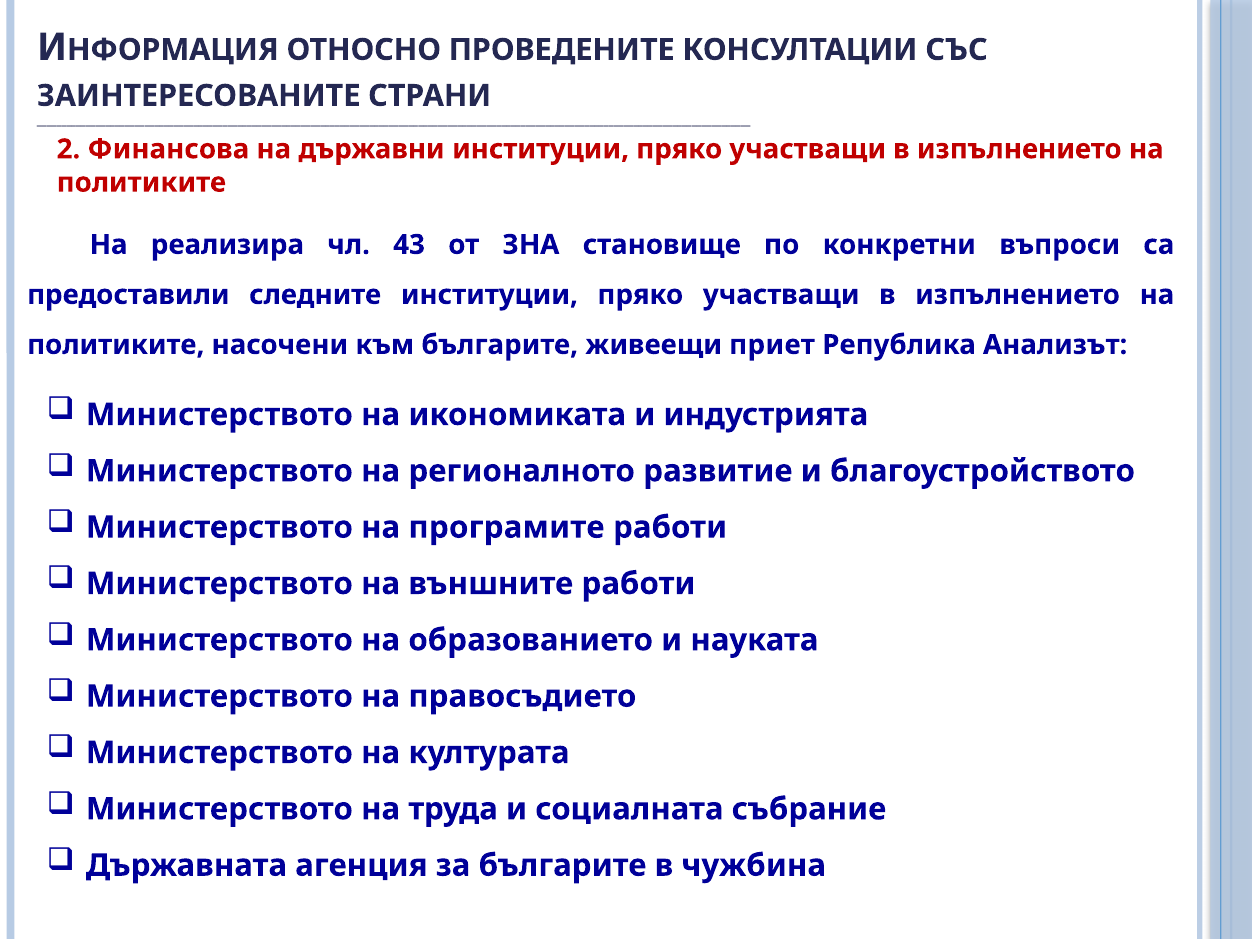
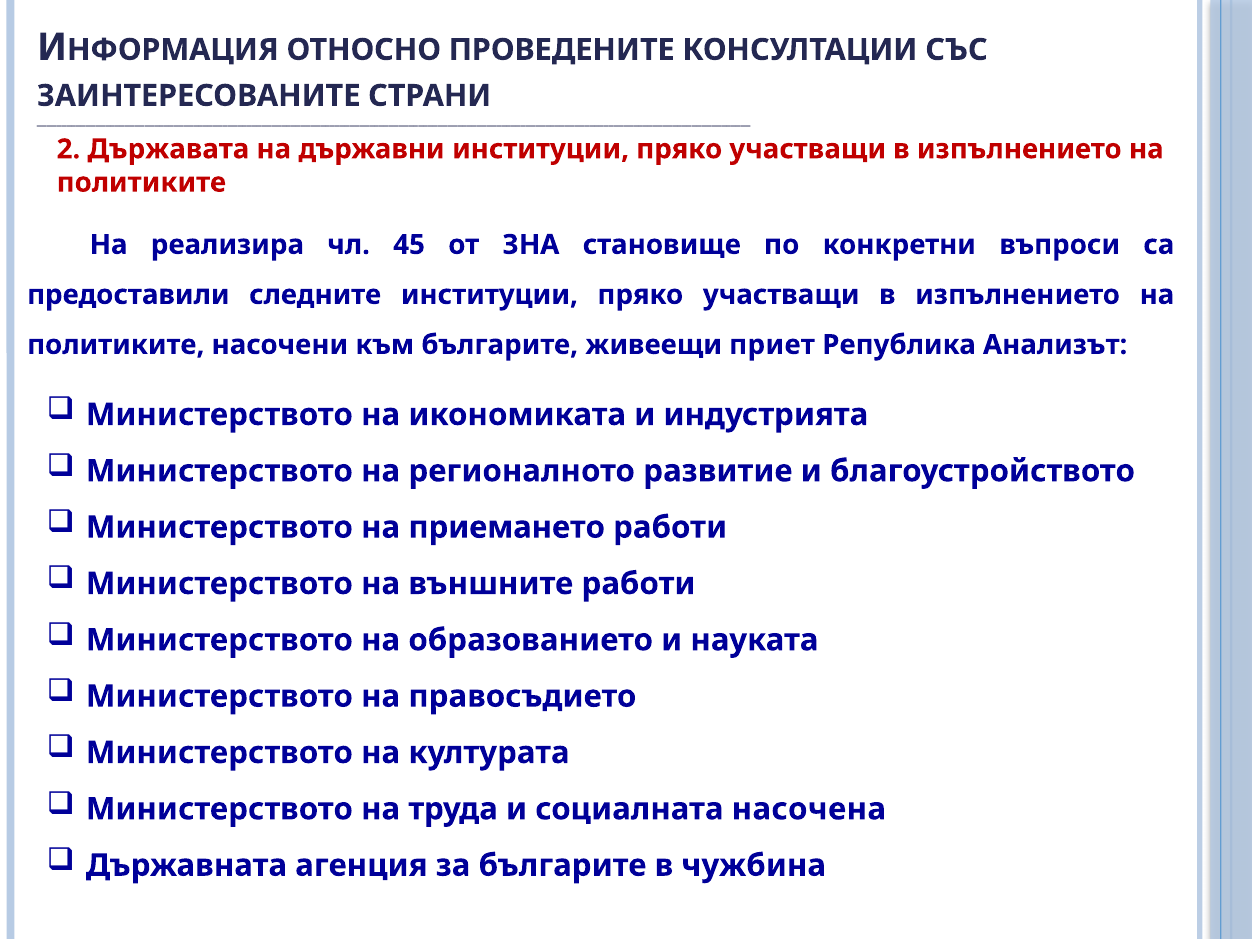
Финансова: Финансова -> Държавата (168, 149)
43: 43 -> 45 (409, 245)
програмите: програмите -> приемането (507, 527)
събрание: събрание -> насочена (809, 809)
